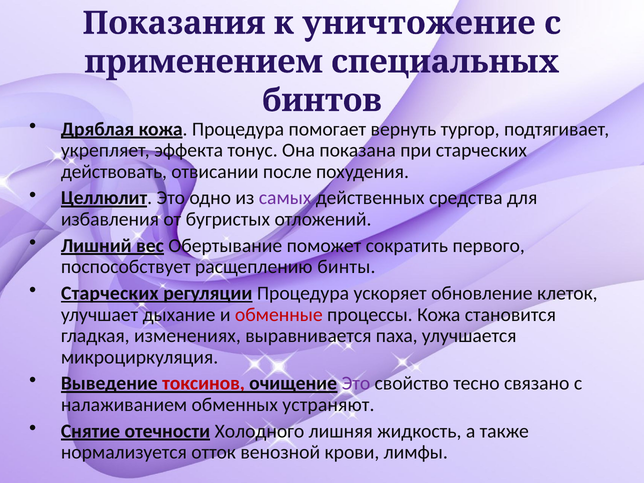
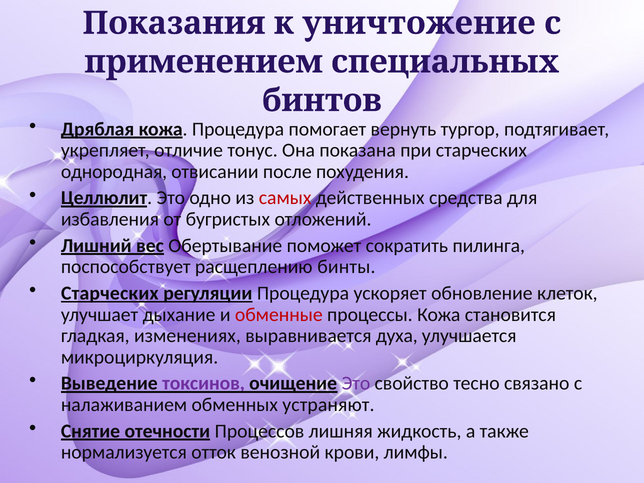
эффекта: эффекта -> отличие (189, 150)
действовать: действовать -> однородная (114, 172)
самых colour: purple -> red (285, 198)
первого: первого -> пилинга (489, 246)
паха: паха -> духа (397, 336)
токсинов colour: red -> purple (204, 383)
Холодного: Холодного -> Процессов (259, 431)
